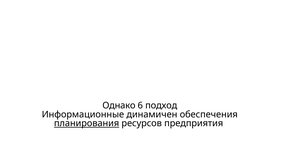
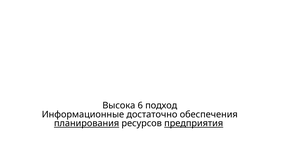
Однако: Однако -> Высока (119, 105)
динамичен: динамичен -> достаточно (152, 114)
предприятия underline: none -> present (194, 123)
